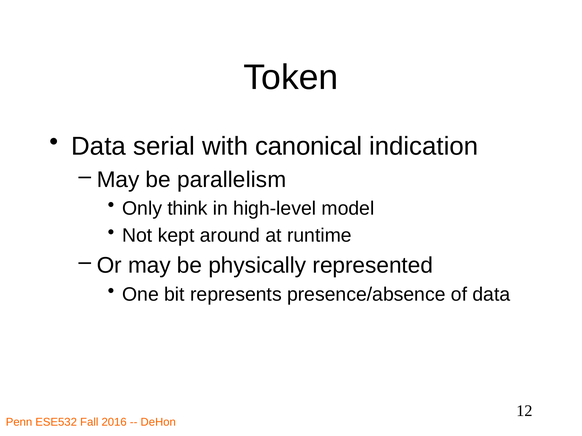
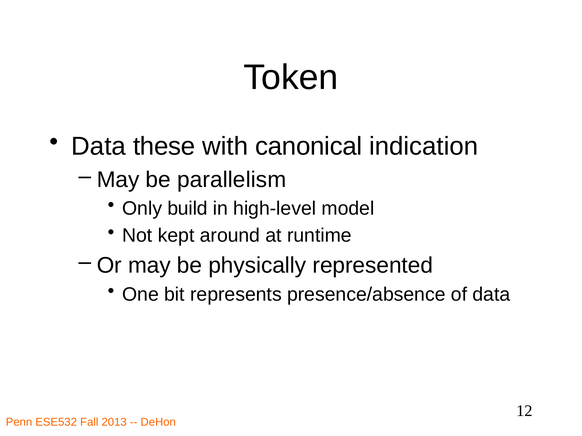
serial: serial -> these (164, 146)
think: think -> build (187, 209)
2016: 2016 -> 2013 (114, 423)
